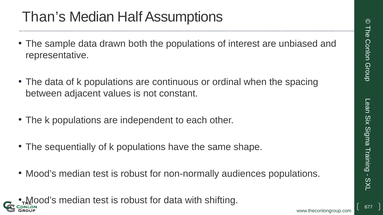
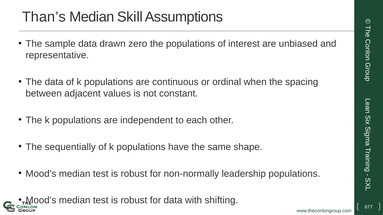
Half: Half -> Skill (130, 17)
both: both -> zero (138, 44)
audiences: audiences -> leadership (244, 174)
